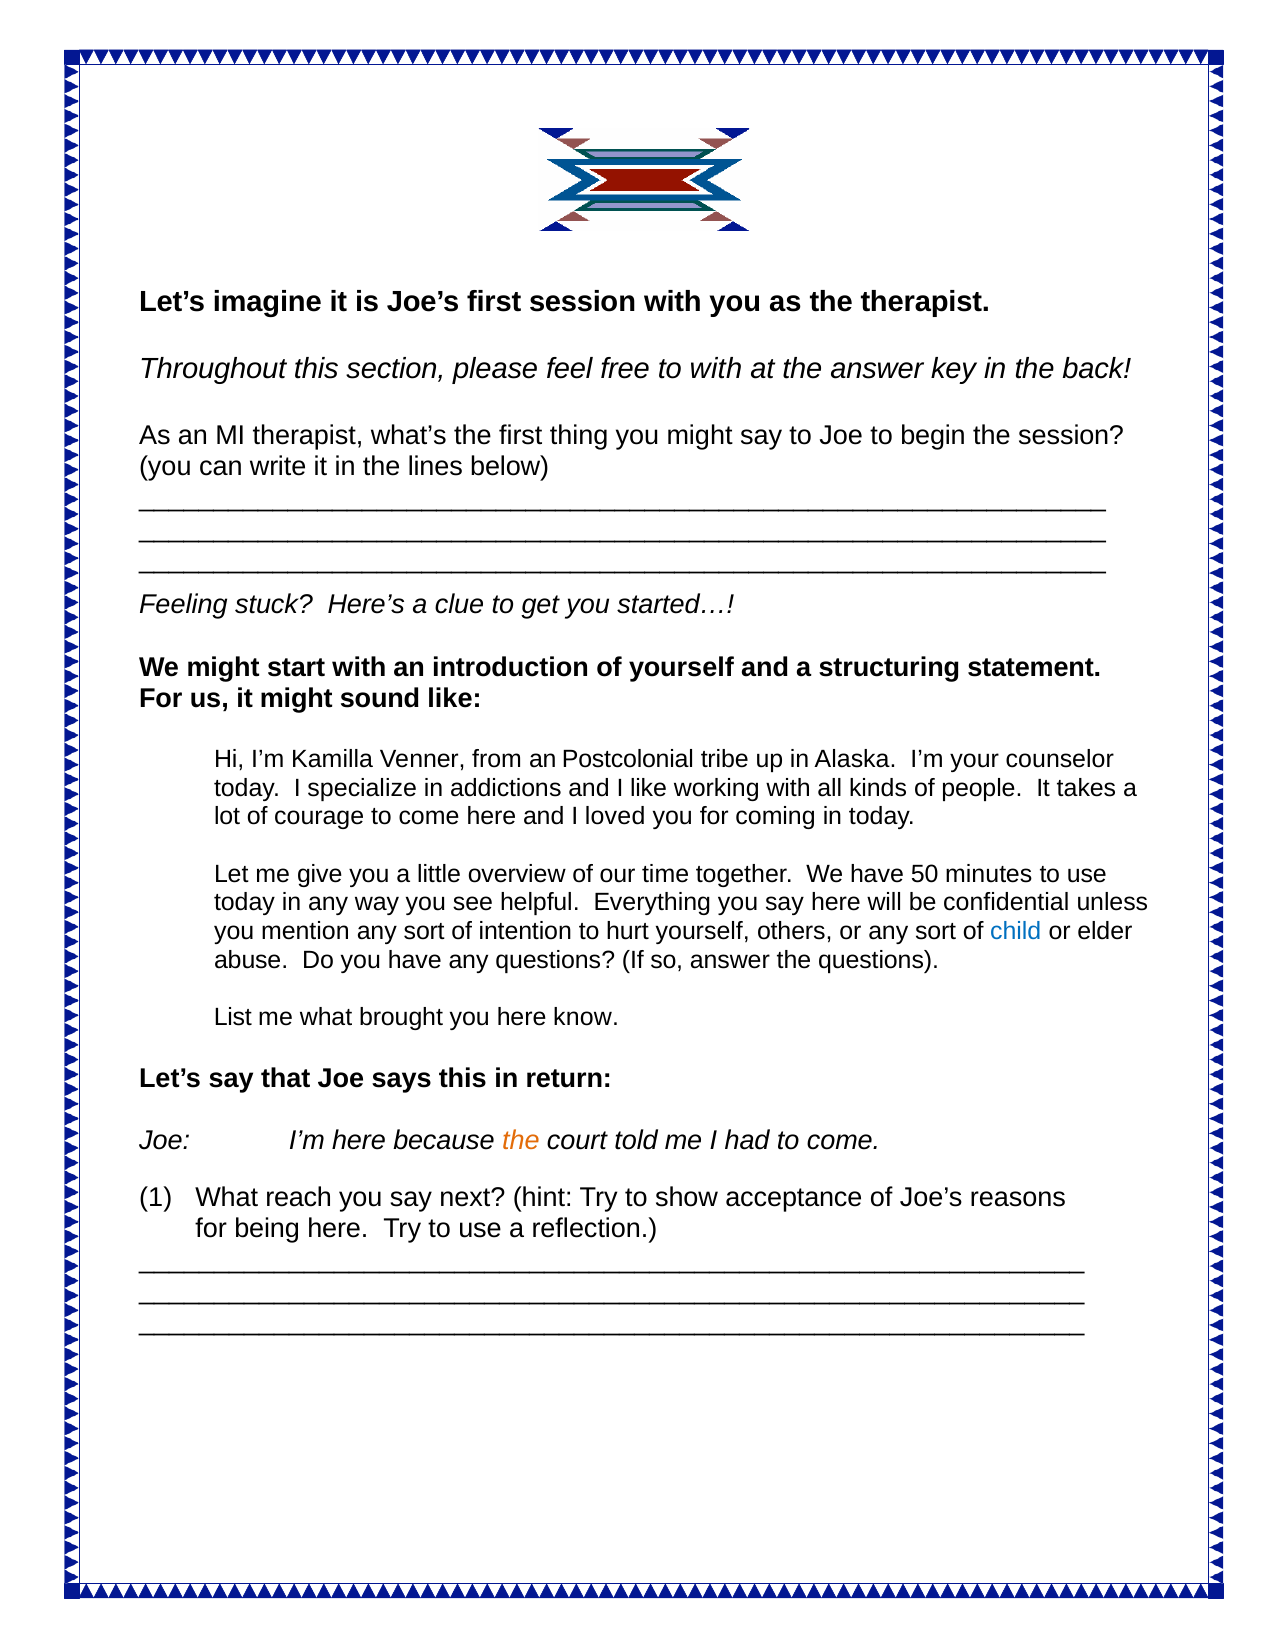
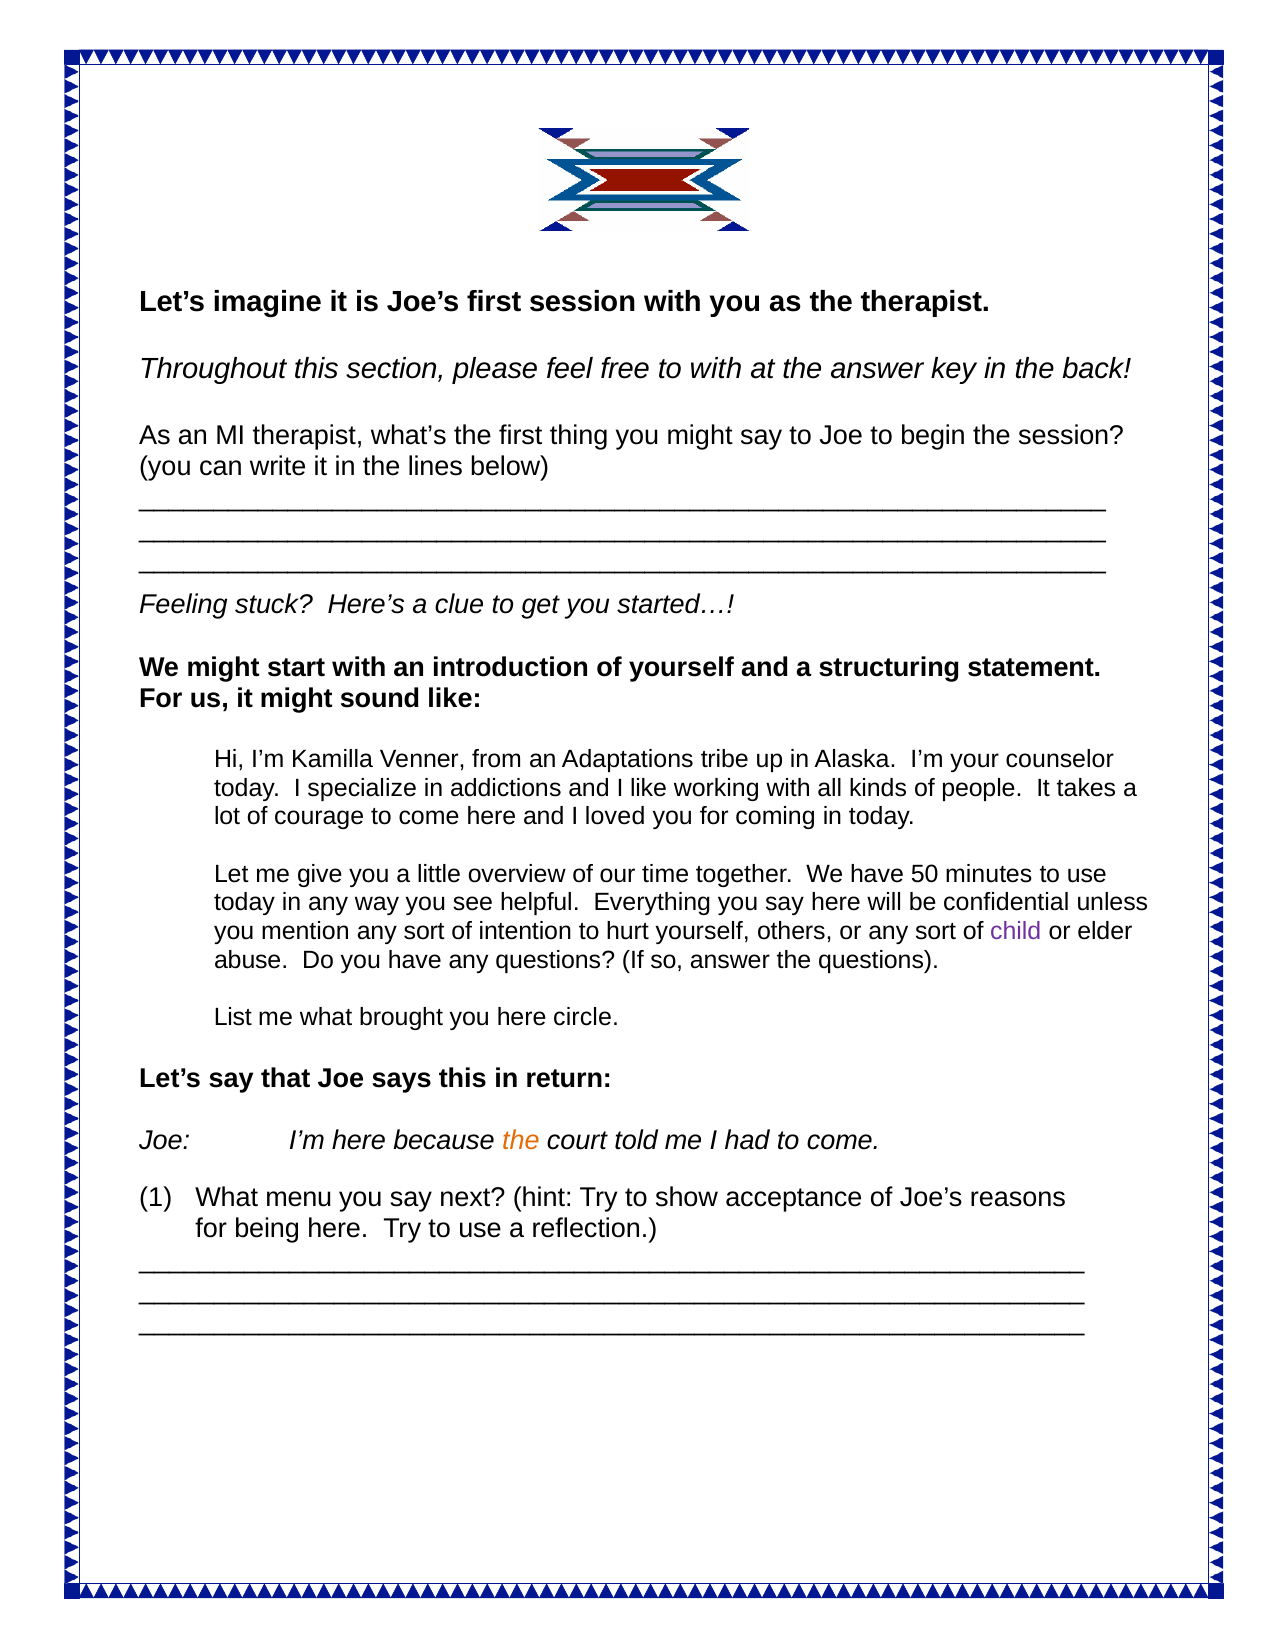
Postcolonial: Postcolonial -> Adaptations (628, 759)
child colour: blue -> purple (1016, 931)
know: know -> circle (586, 1016)
reach: reach -> menu (299, 1197)
